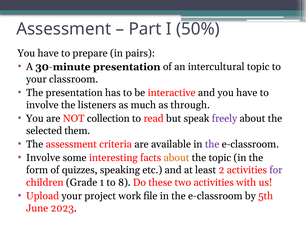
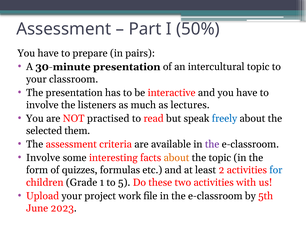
through: through -> lectures (190, 105)
collection: collection -> practised (108, 118)
freely colour: purple -> blue (224, 118)
speaking: speaking -> formulas (120, 170)
for colour: purple -> blue (276, 170)
8: 8 -> 5 (124, 182)
